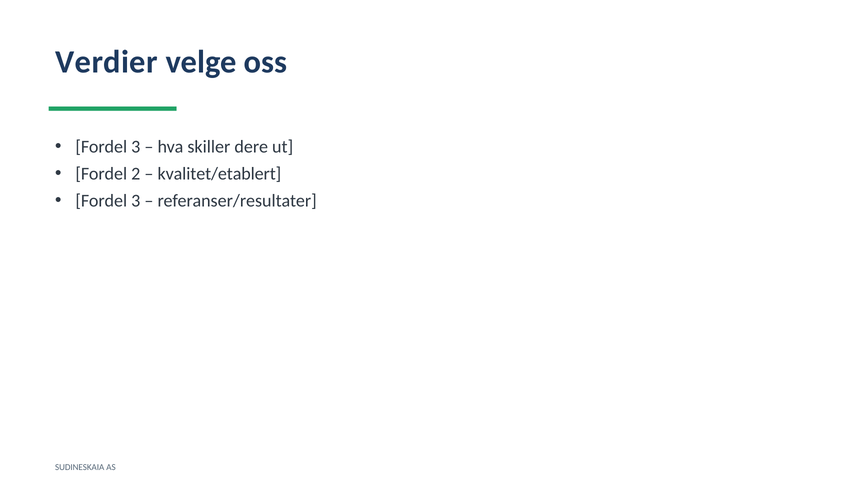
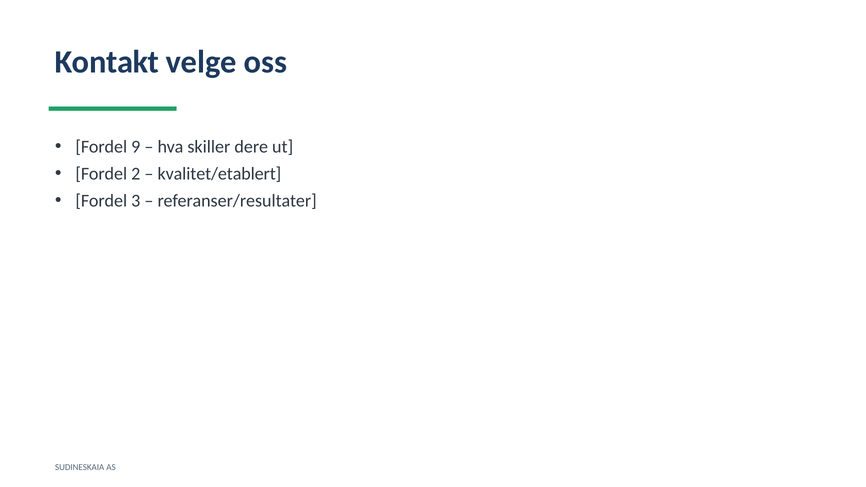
Verdier: Verdier -> Kontakt (107, 62)
3: 3 -> 9 (136, 147)
